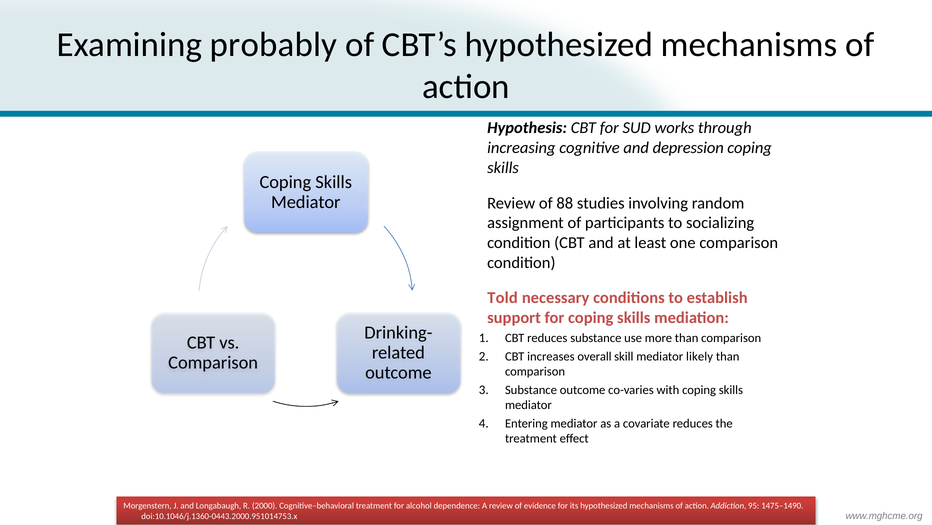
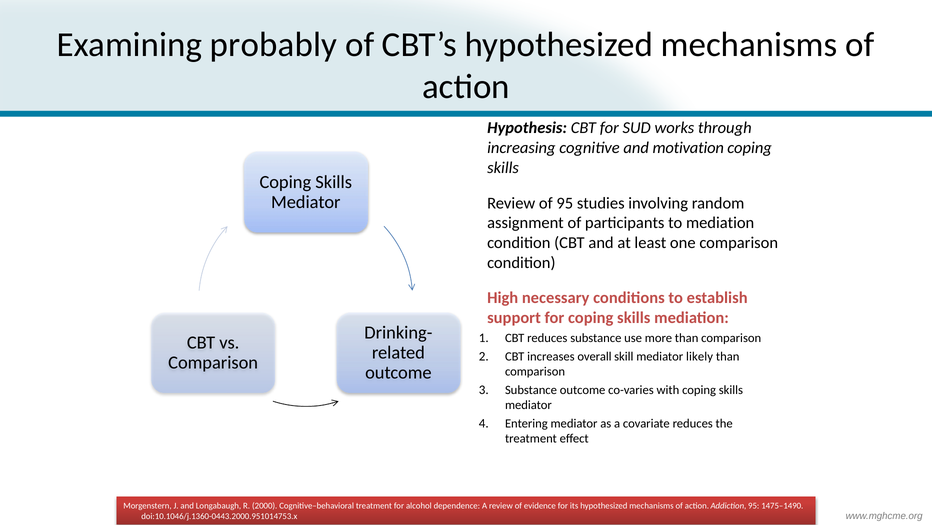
depression: depression -> motivation (688, 148)
of 88: 88 -> 95 (565, 203)
to socializing: socializing -> mediation (720, 223)
Told: Told -> High (503, 298)
